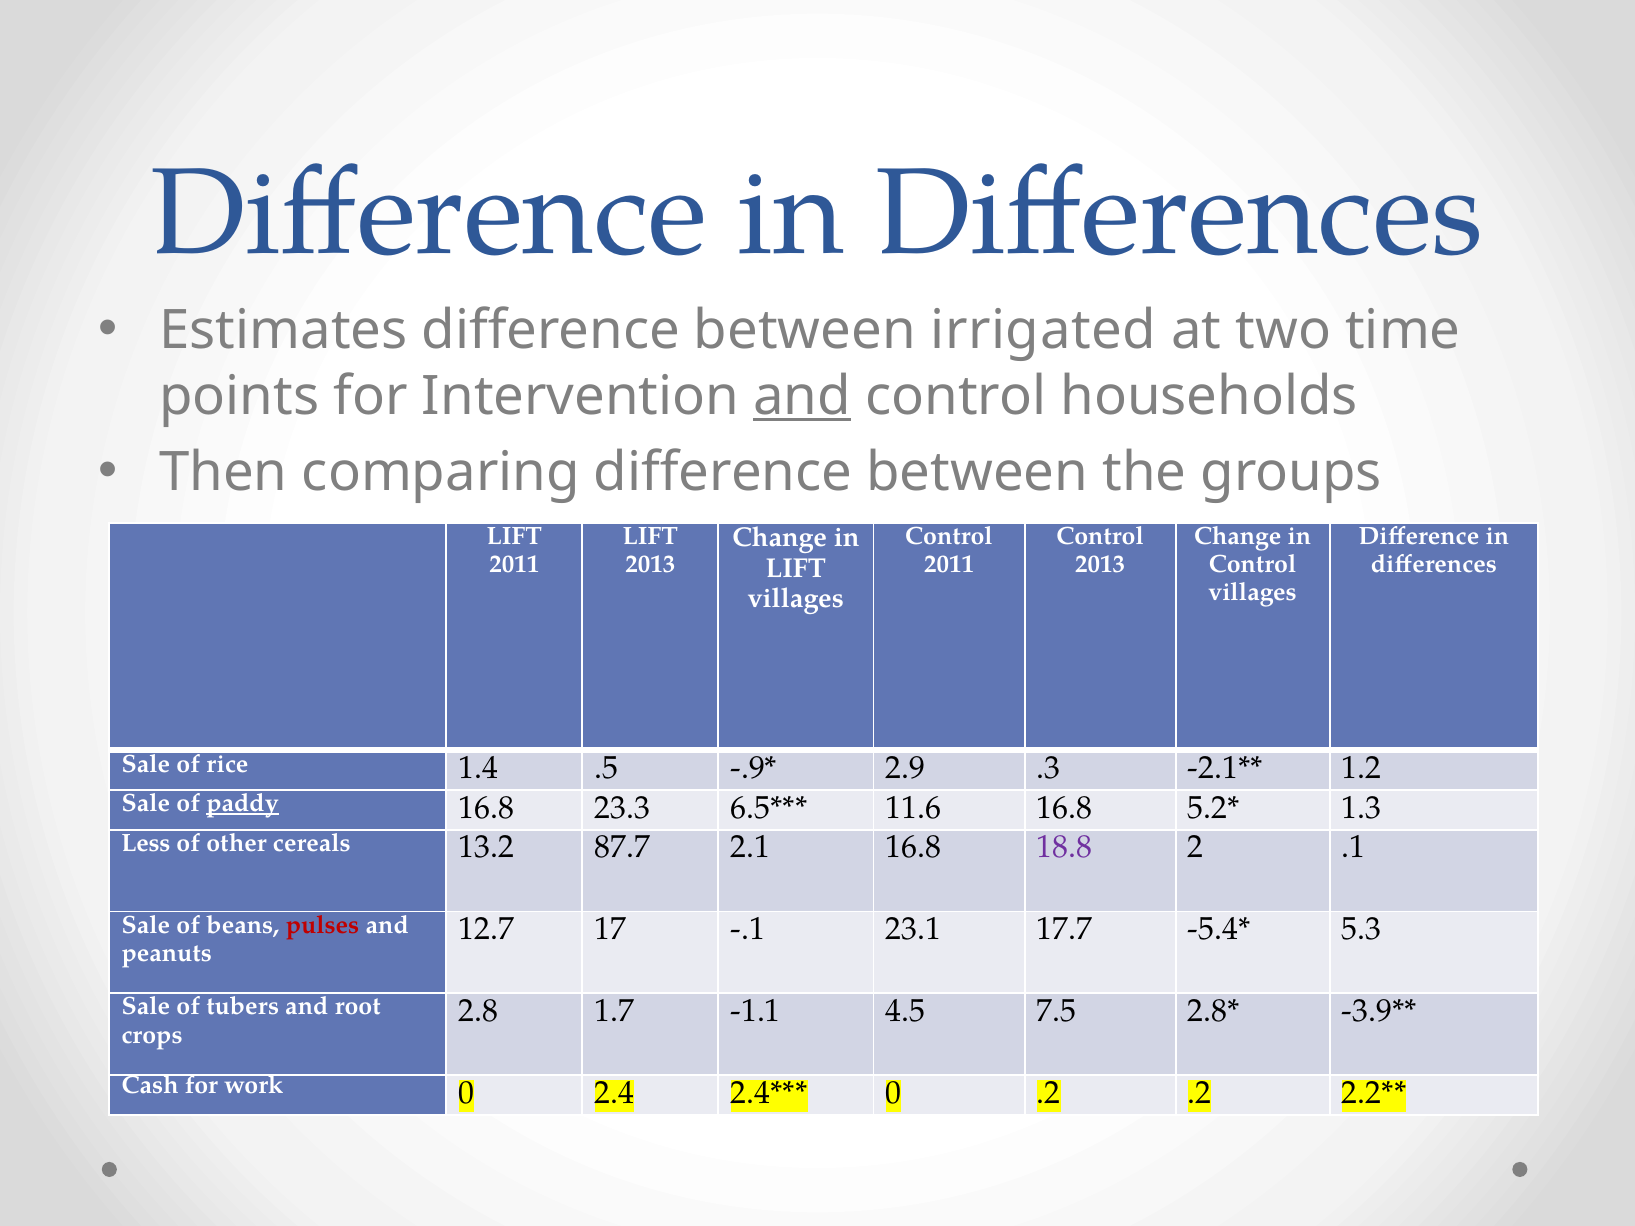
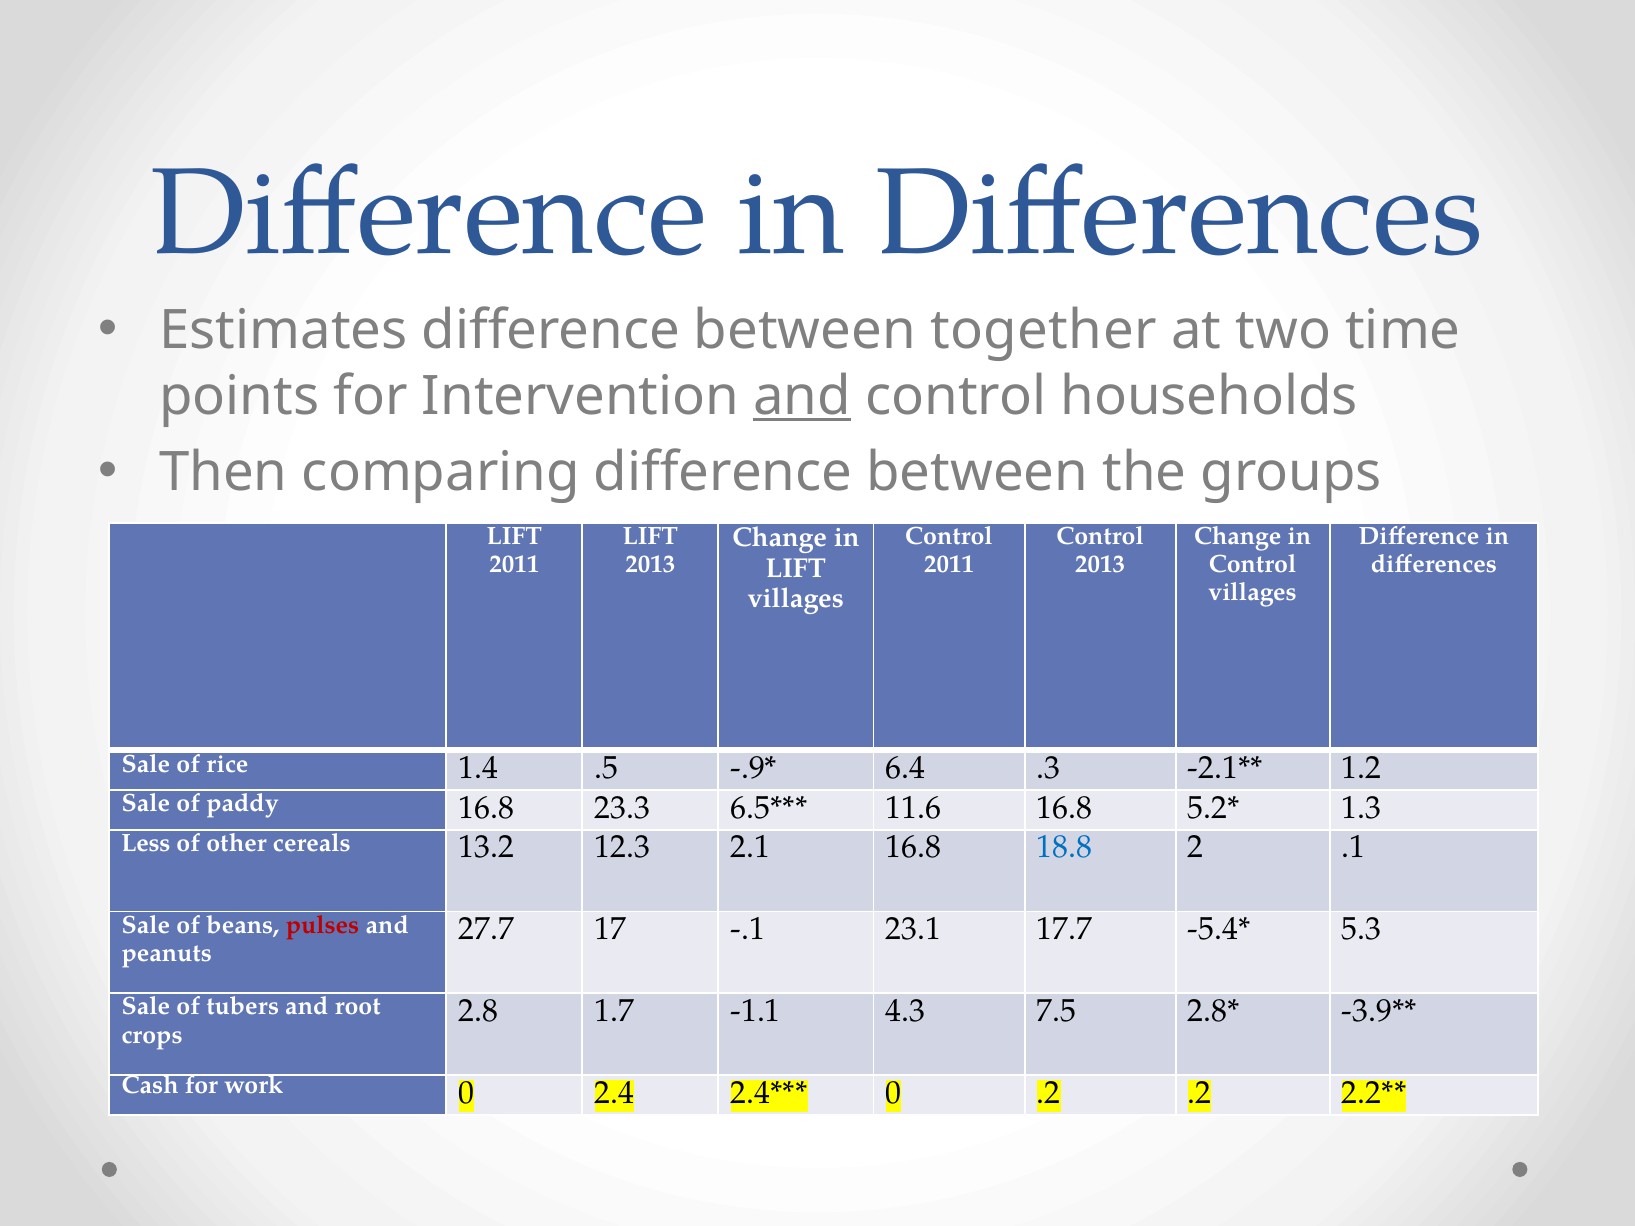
irrigated: irrigated -> together (1043, 331)
2.9: 2.9 -> 6.4 (906, 768)
paddy underline: present -> none (242, 804)
87.7: 87.7 -> 12.3 (622, 847)
18.8 colour: purple -> blue (1065, 847)
12.7: 12.7 -> 27.7 (486, 929)
4.5: 4.5 -> 4.3 (906, 1011)
